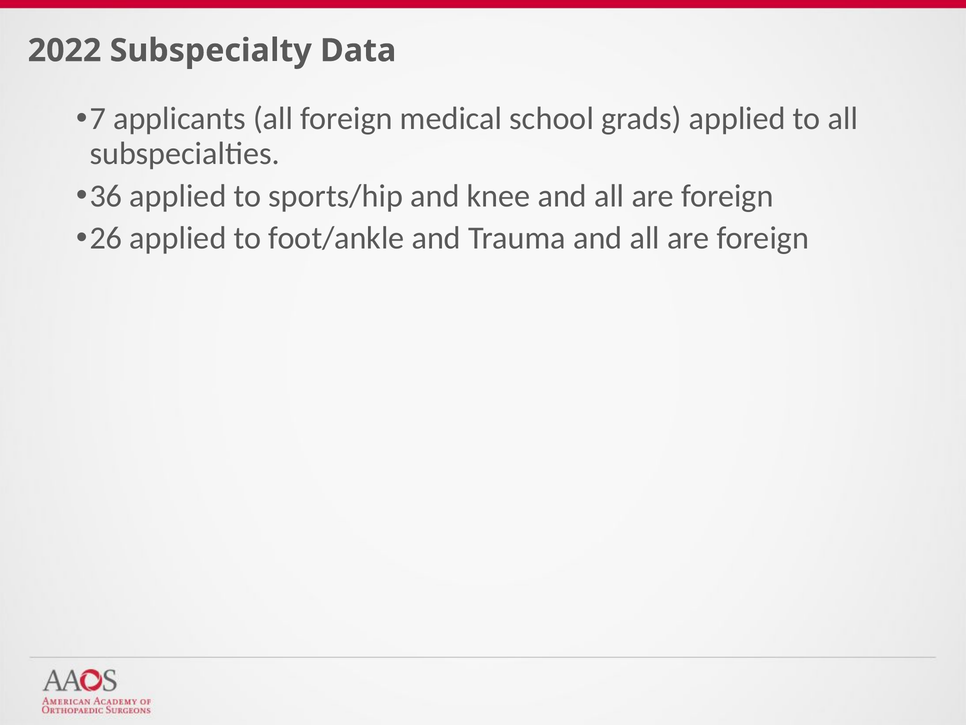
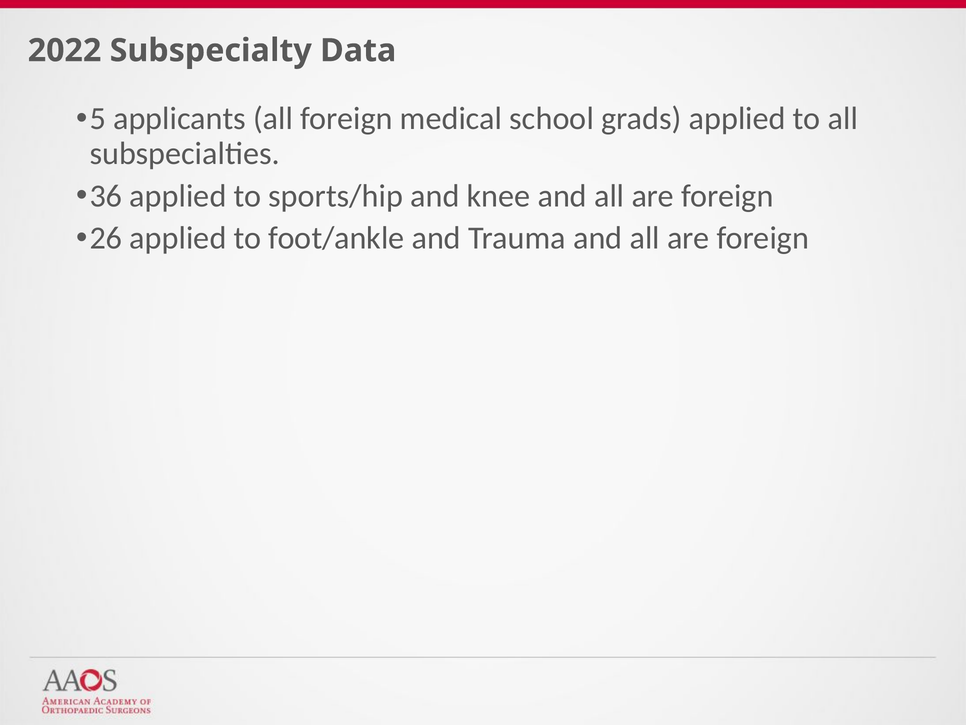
7: 7 -> 5 (98, 119)
